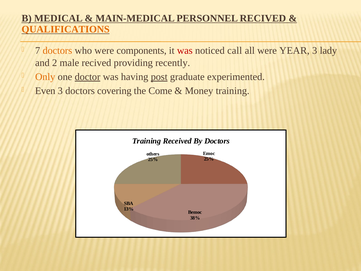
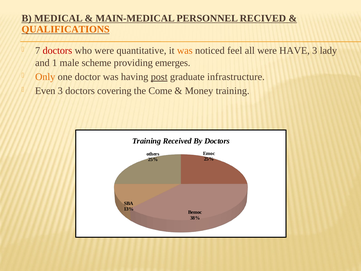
doctors colour: orange -> red (57, 51)
components: components -> quantitative (141, 51)
was colour: red -> orange (185, 51)
call: call -> feel (235, 51)
YEAR: YEAR -> HAVE (295, 51)
2: 2 -> 1 (55, 63)
male recived: recived -> scheme (96, 63)
recently: recently -> emerges (173, 63)
doctor underline: present -> none (88, 77)
experimented: experimented -> infrastructure (236, 77)
